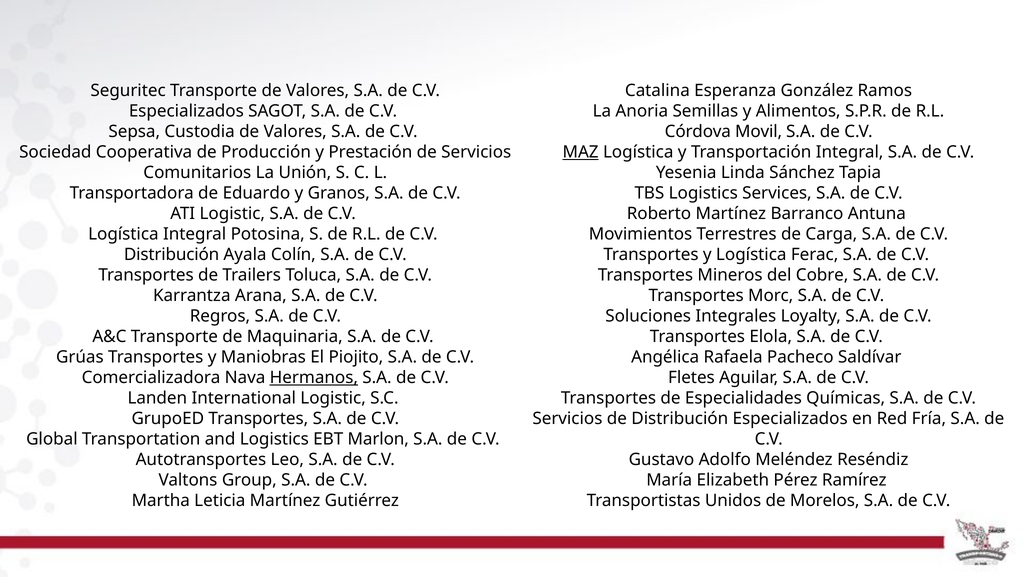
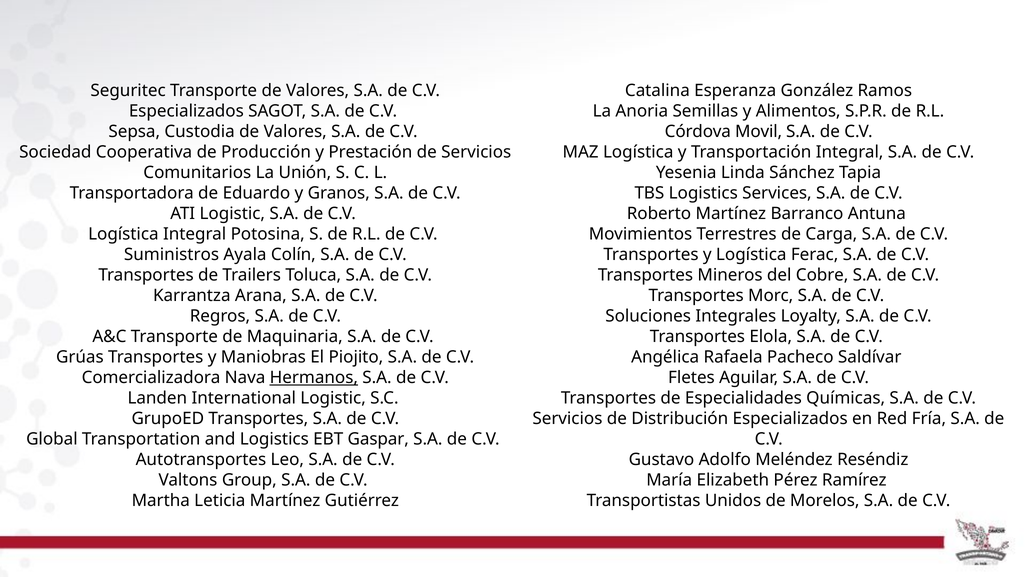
MAZ underline: present -> none (581, 152)
Distribución: Distribución -> Suministros (172, 254)
Marlon: Marlon -> Gaspar (378, 439)
